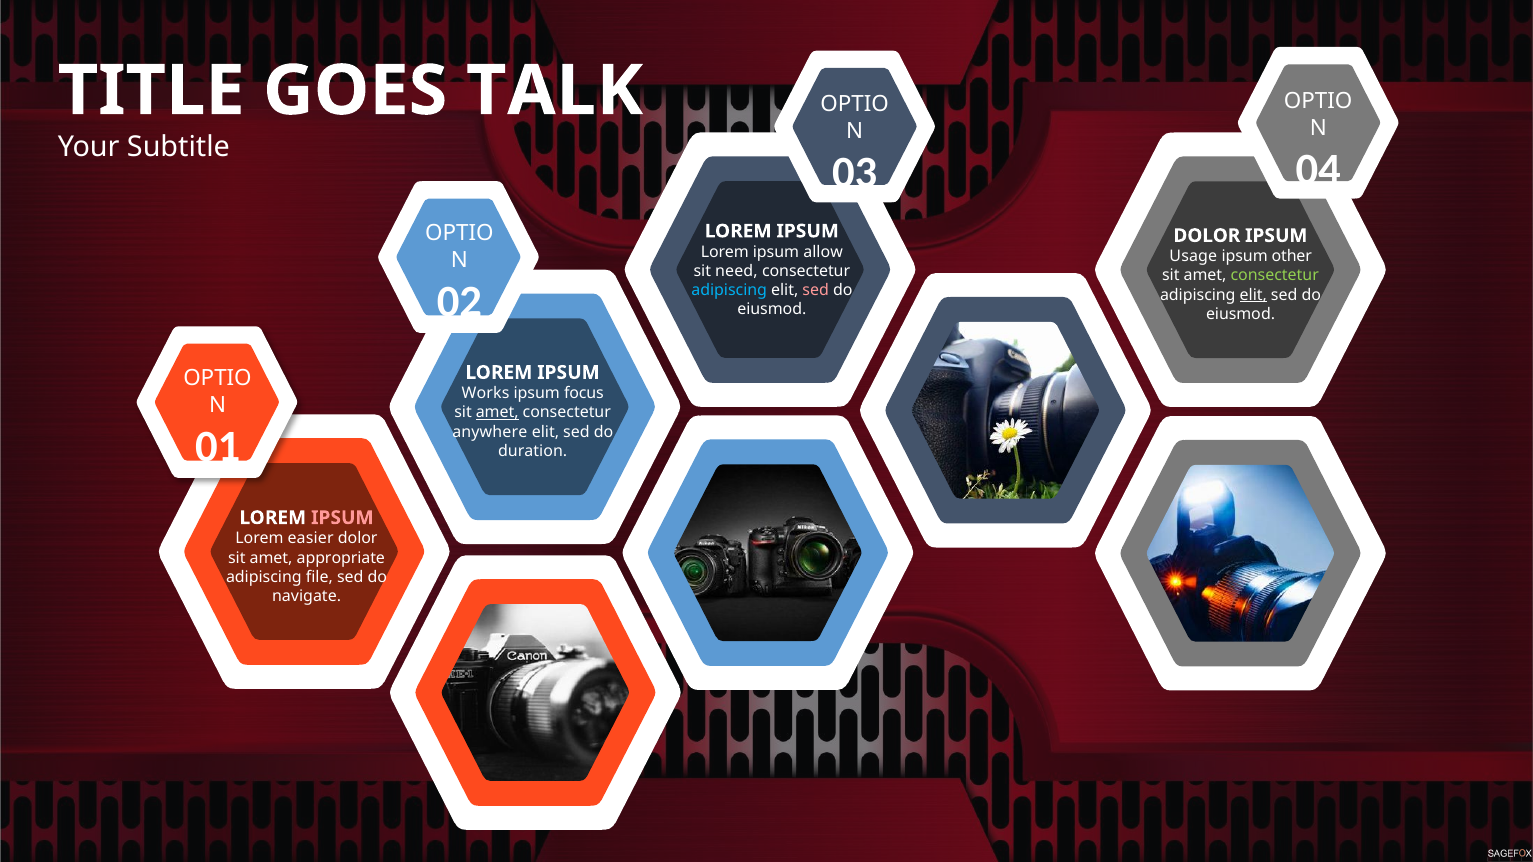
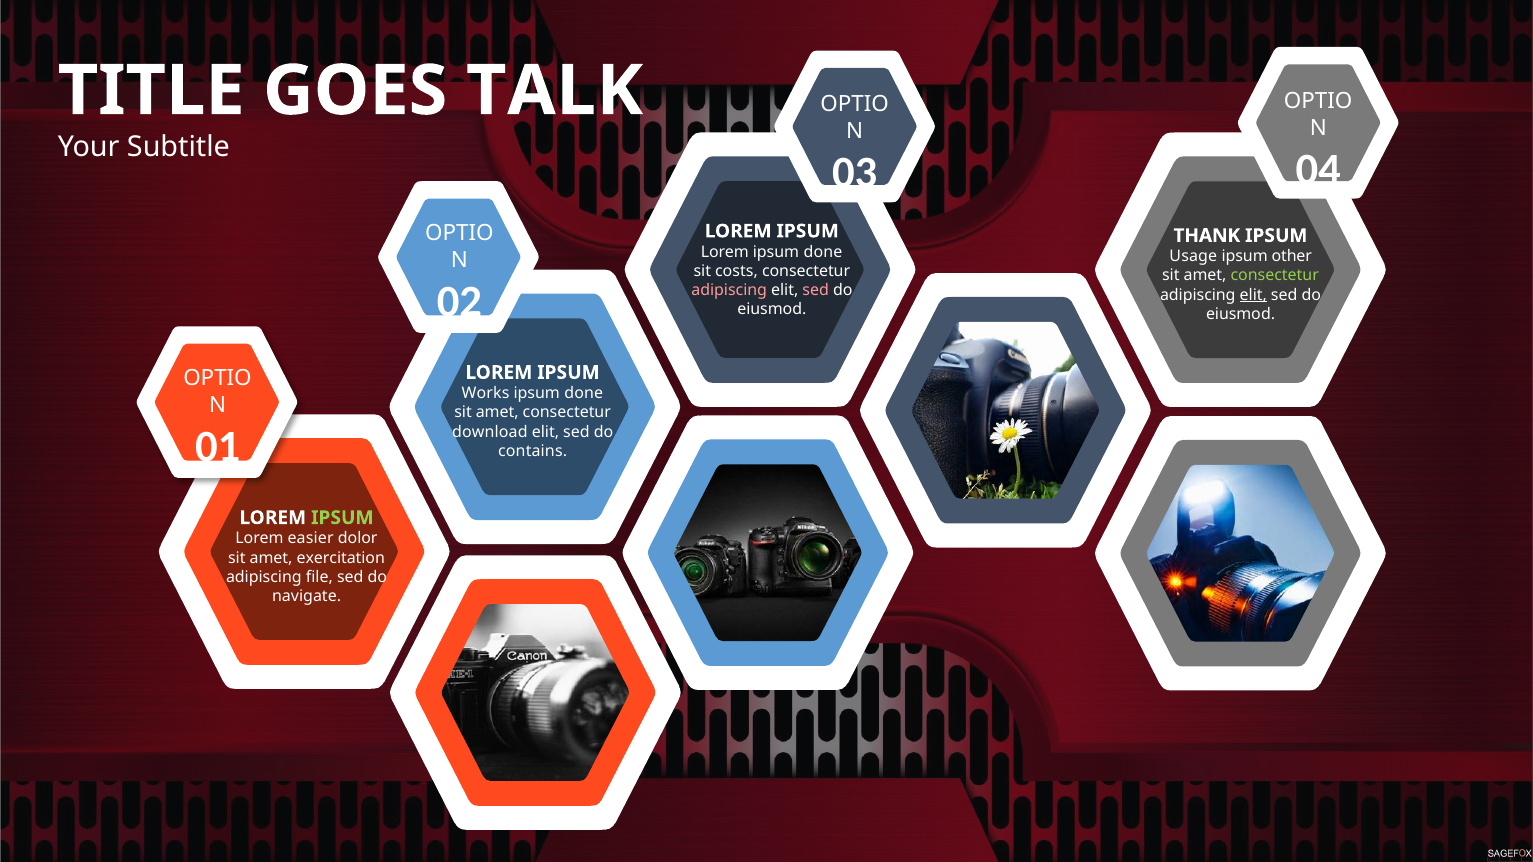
DOLOR: DOLOR -> THANK (1207, 236)
Lorem ipsum allow: allow -> done (823, 252)
need: need -> costs (736, 271)
adipiscing colour: light blue -> pink (729, 290)
focus: focus -> done (584, 394)
amet underline: present -> none (497, 413)
anywhere: anywhere -> download (490, 432)
duration: duration -> contains (533, 451)
IPSUM colour: pink -> light green (342, 518)
appropriate: appropriate -> exercitation (341, 558)
